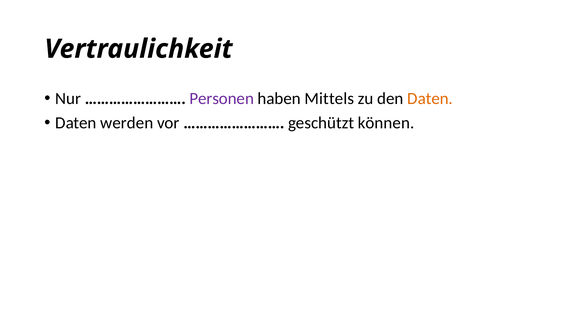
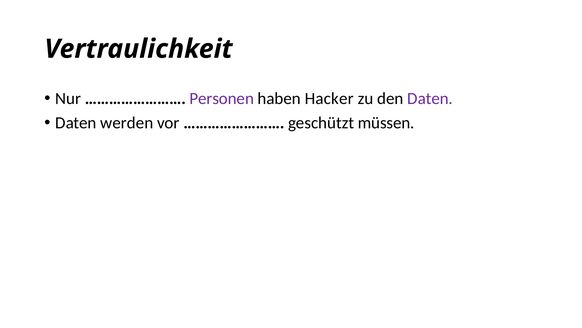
Mittels: Mittels -> Hacker (329, 98)
Daten colour: orange -> purple (430, 98)
können: können -> müssen (386, 123)
